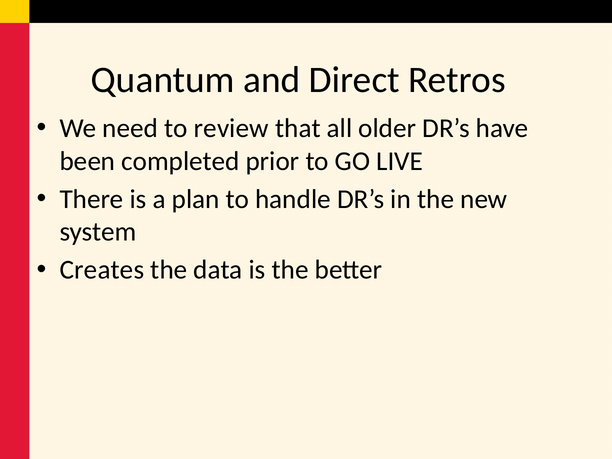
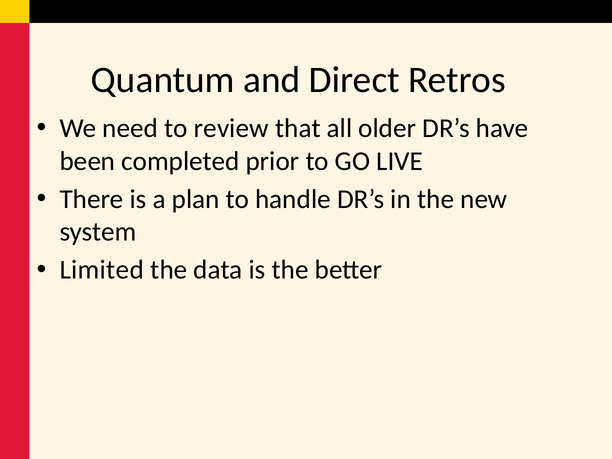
Creates: Creates -> Limited (102, 270)
